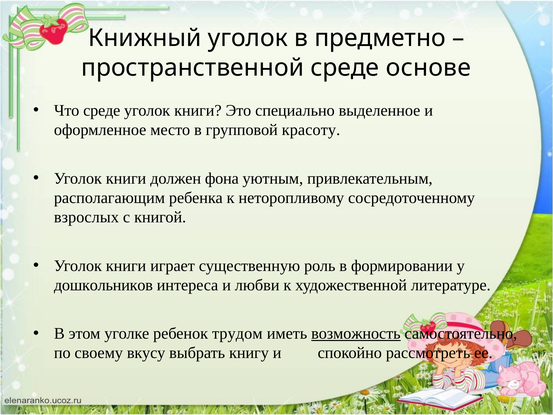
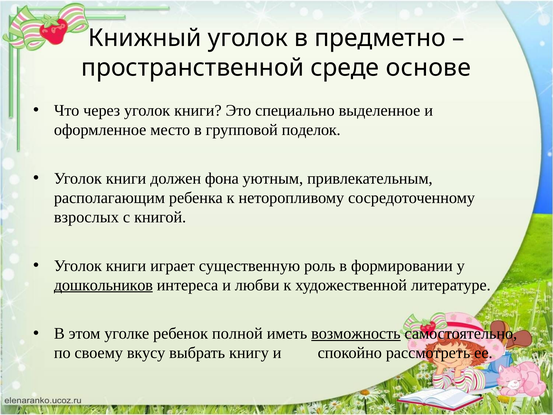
Что среде: среде -> через (102, 110)
красоту: красоту -> поделок (311, 130)
дошкольников underline: none -> present (103, 285)
трудом: трудом -> полной (237, 333)
